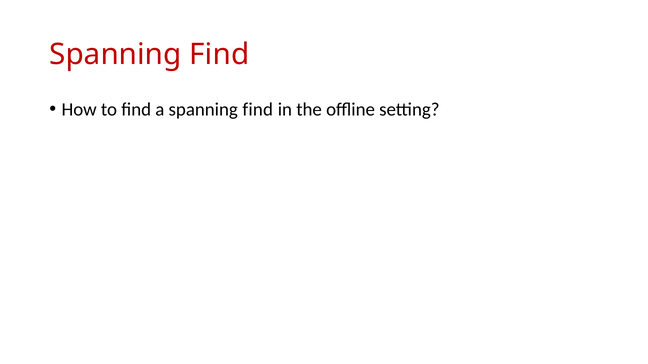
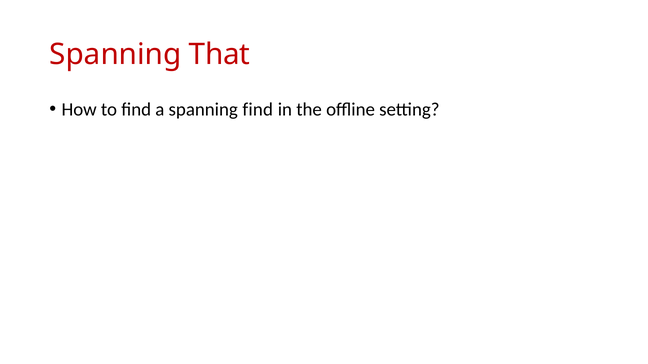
Find: Find -> That (220, 54)
